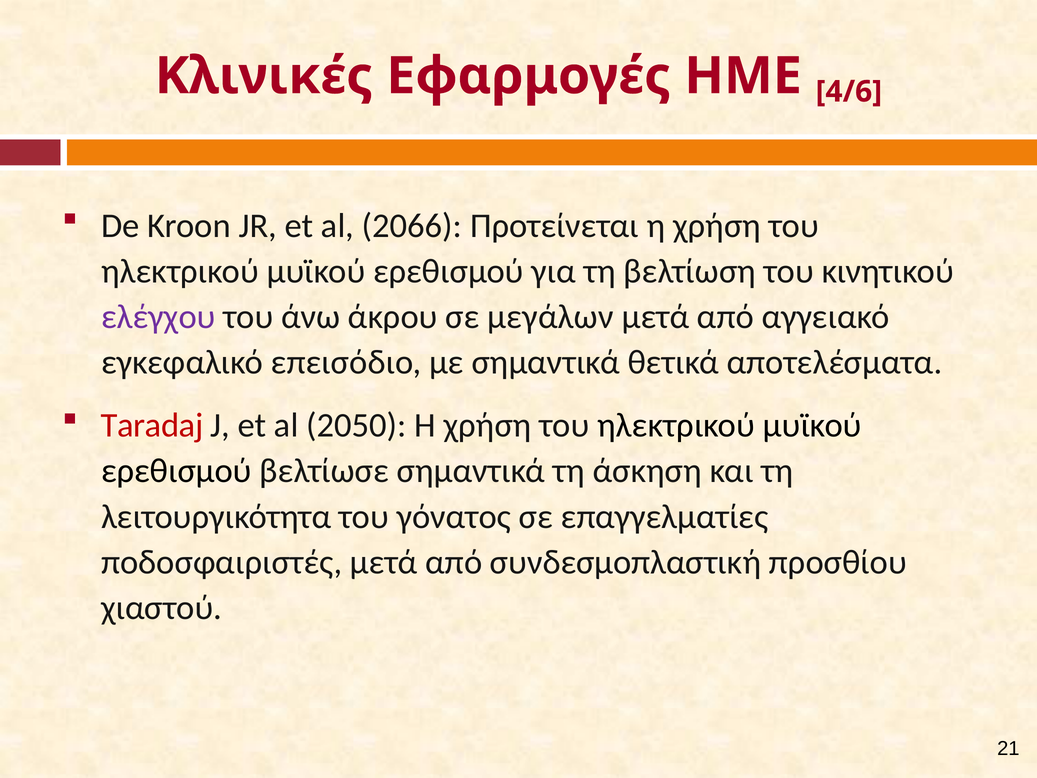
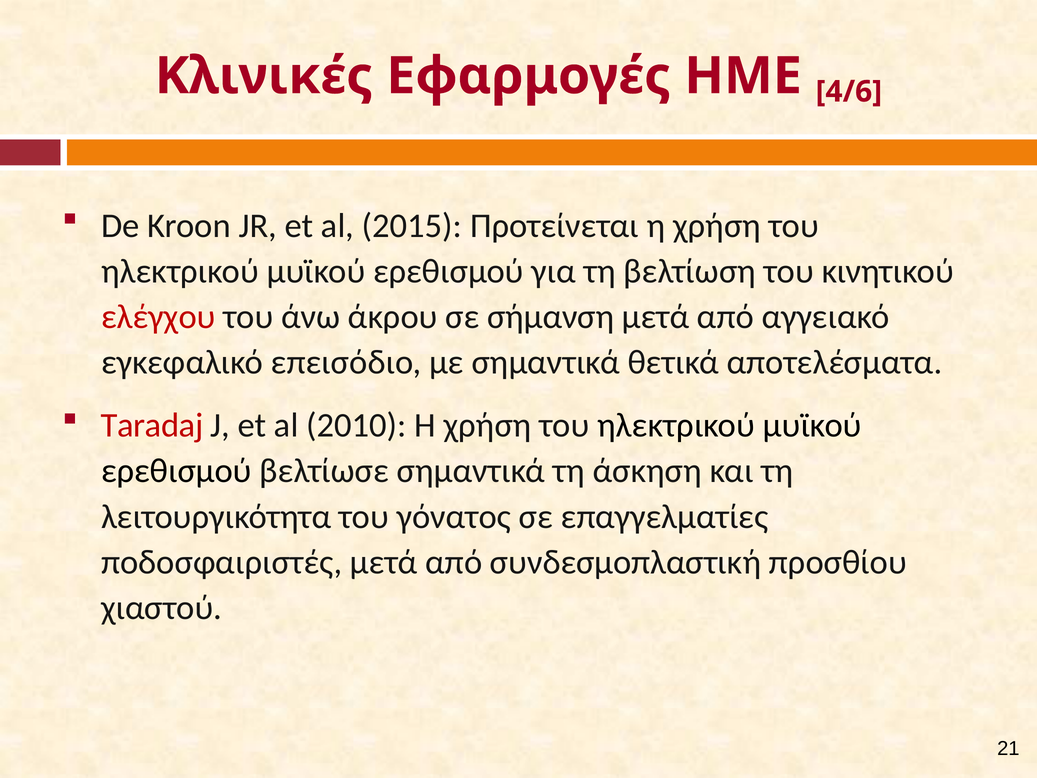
2066: 2066 -> 2015 (412, 226)
ελέγχου colour: purple -> red (158, 317)
μεγάλων: μεγάλων -> σήμανση (551, 317)
2050: 2050 -> 2010 (356, 425)
